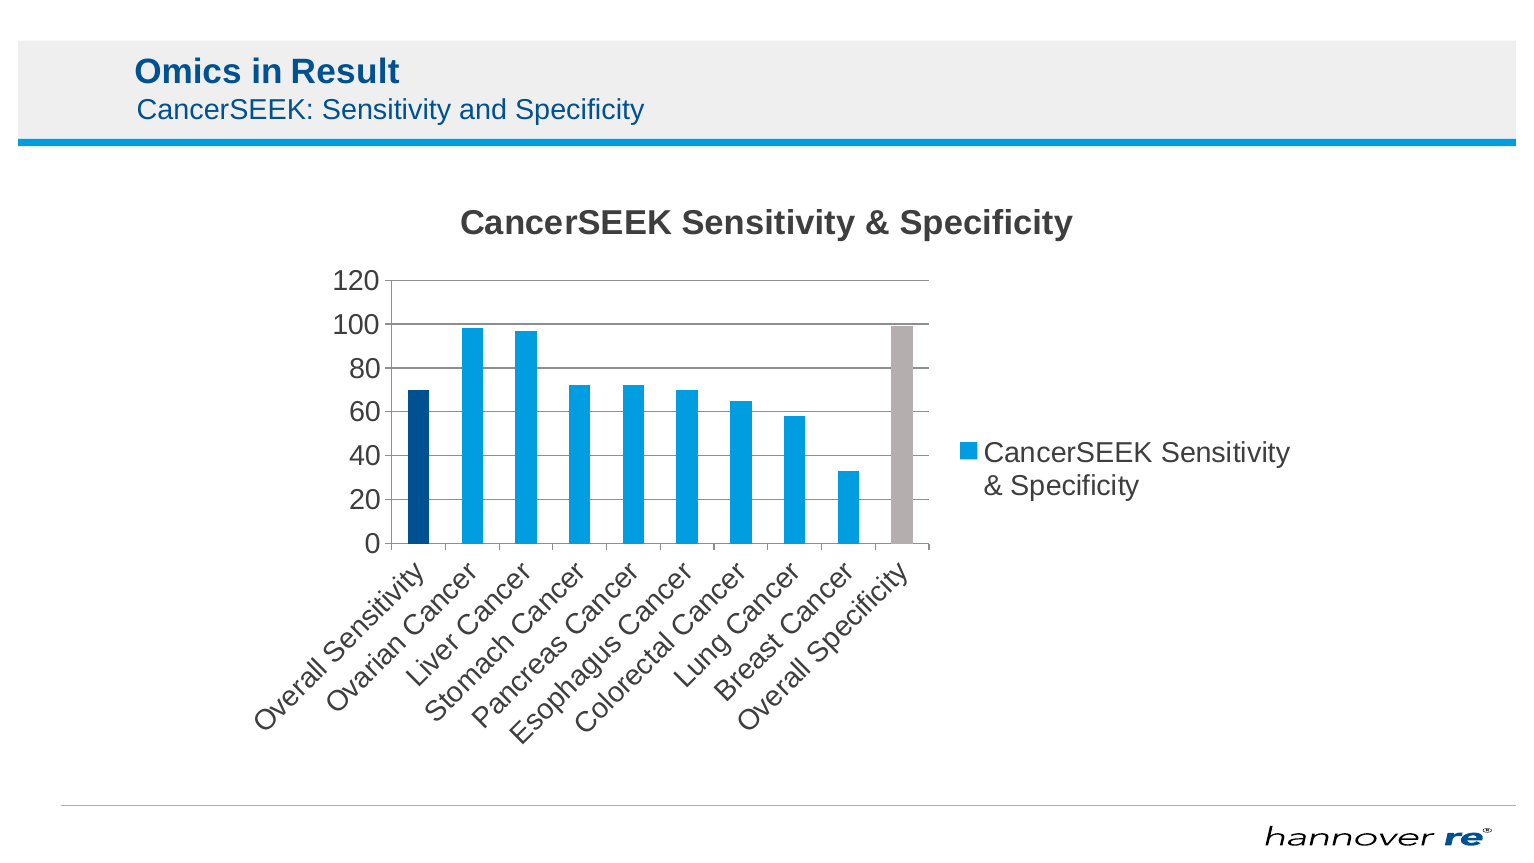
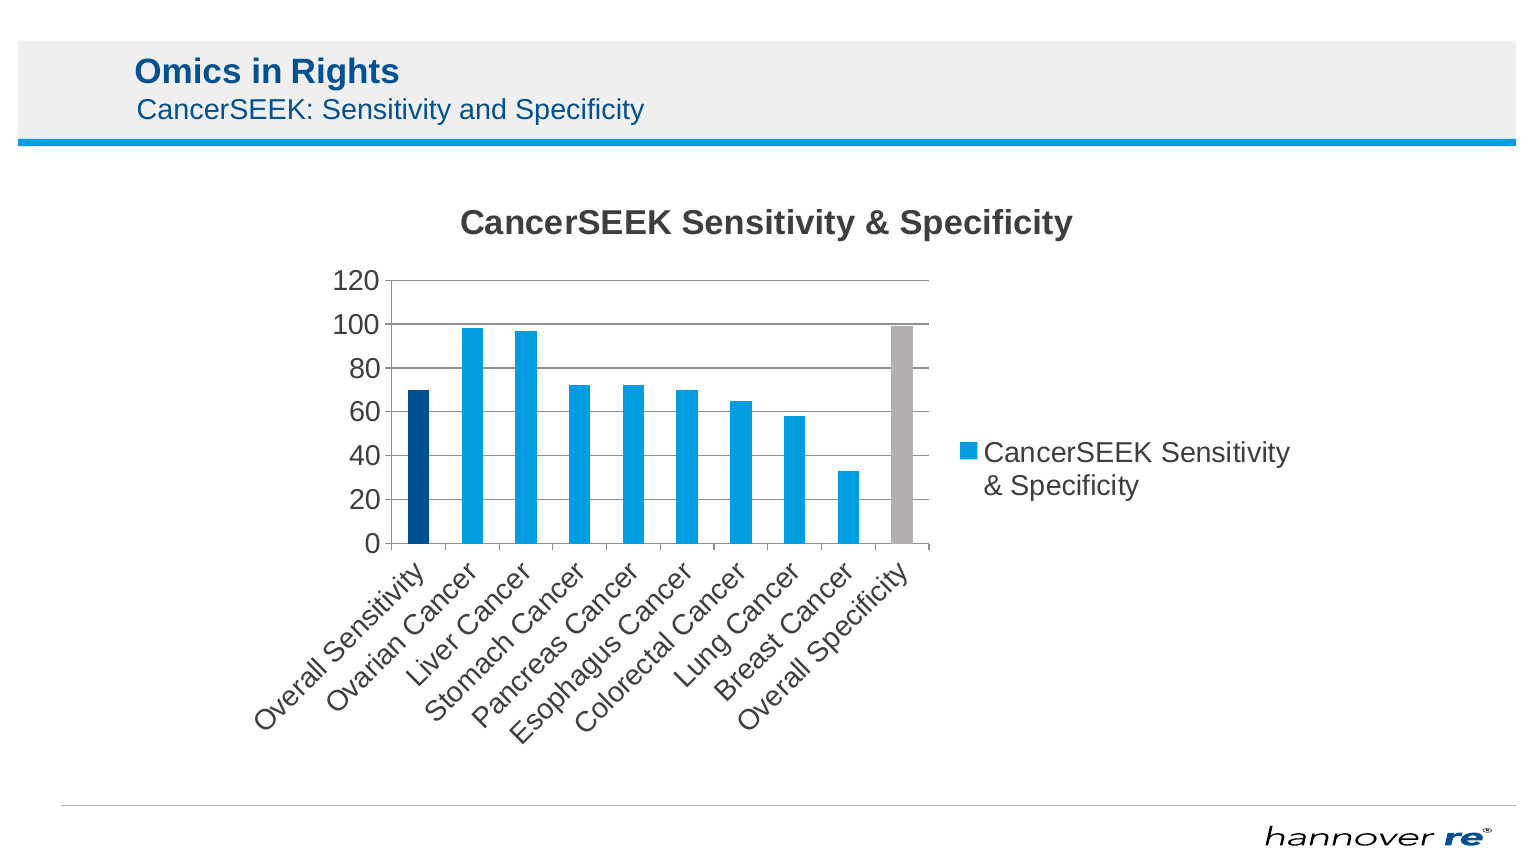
Result: Result -> Rights (345, 72)
